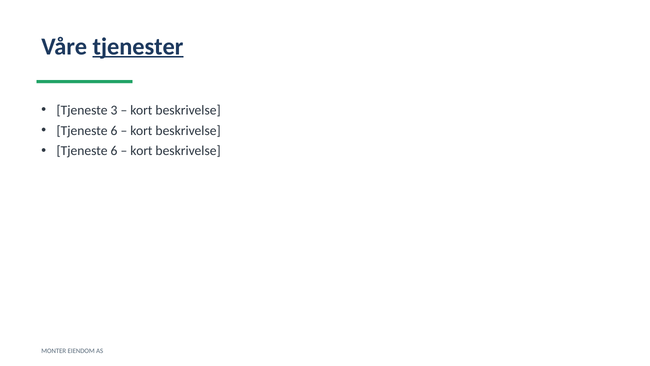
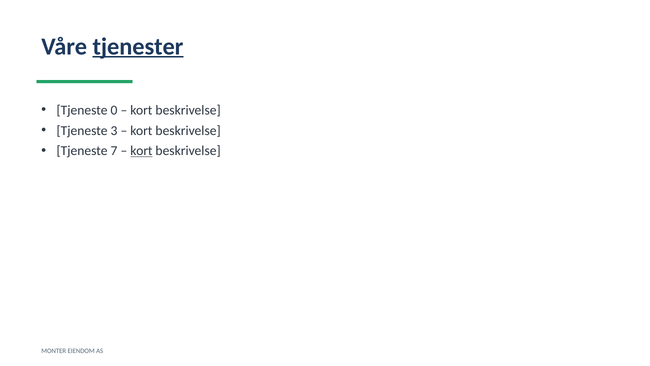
3: 3 -> 0 (114, 110)
6: 6 -> 3 (114, 130)
6: 6 -> 7 (114, 151)
kort underline: none -> present (141, 151)
